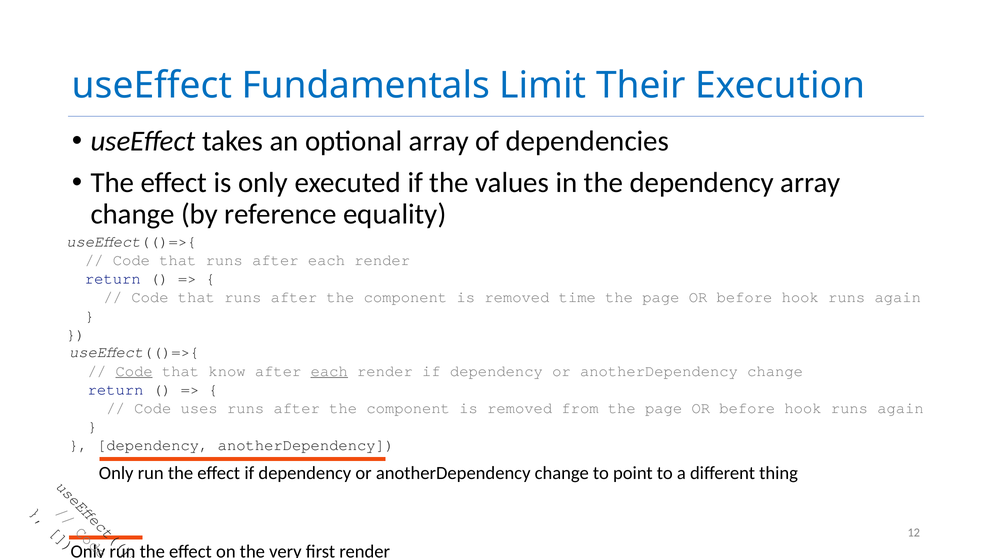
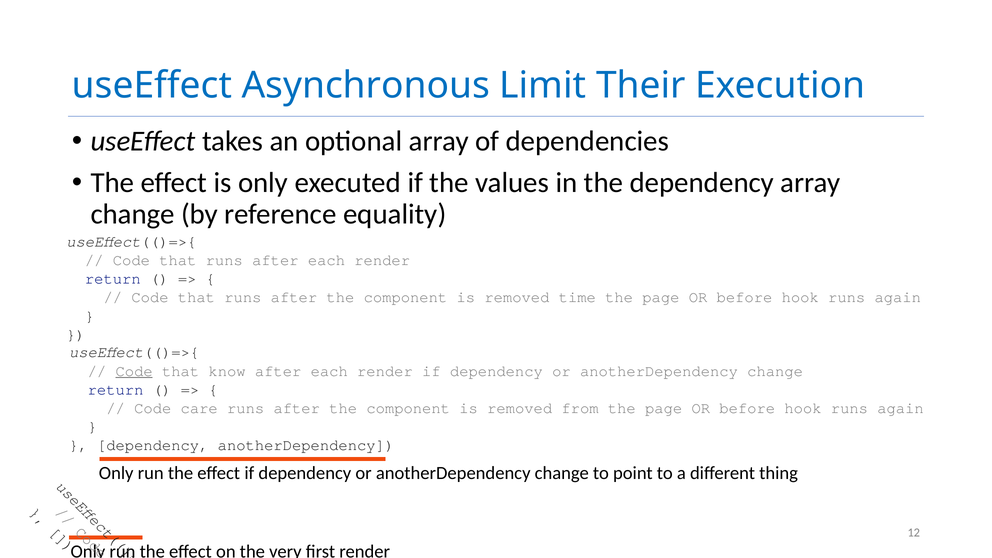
Fundamentals: Fundamentals -> Asynchronous (366, 85)
each underline: present -> none (329, 371)
uses: uses -> care (199, 408)
